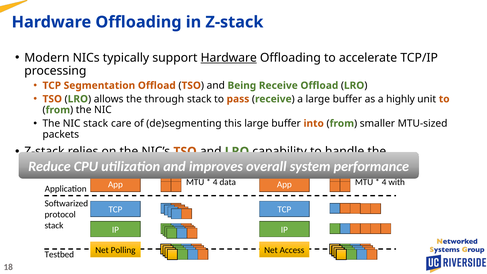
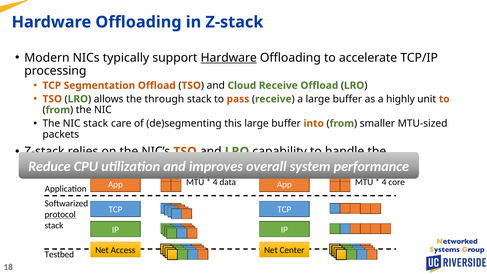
Being: Being -> Cloud (242, 85)
4 with: with -> core (397, 182)
protocol underline: none -> present (60, 215)
Polling: Polling -> Access (123, 250)
Access: Access -> Center (292, 250)
